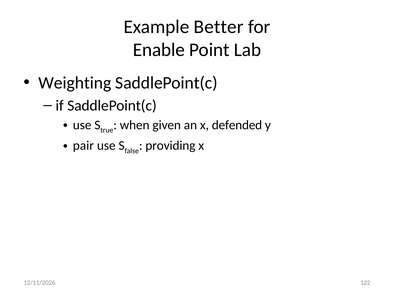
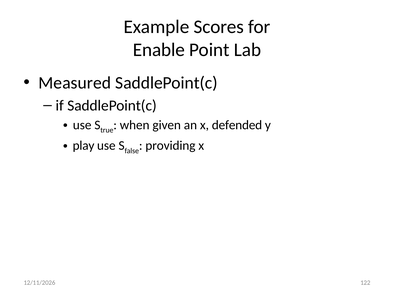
Better: Better -> Scores (219, 27)
Weighting: Weighting -> Measured (75, 83)
pair: pair -> play (84, 145)
